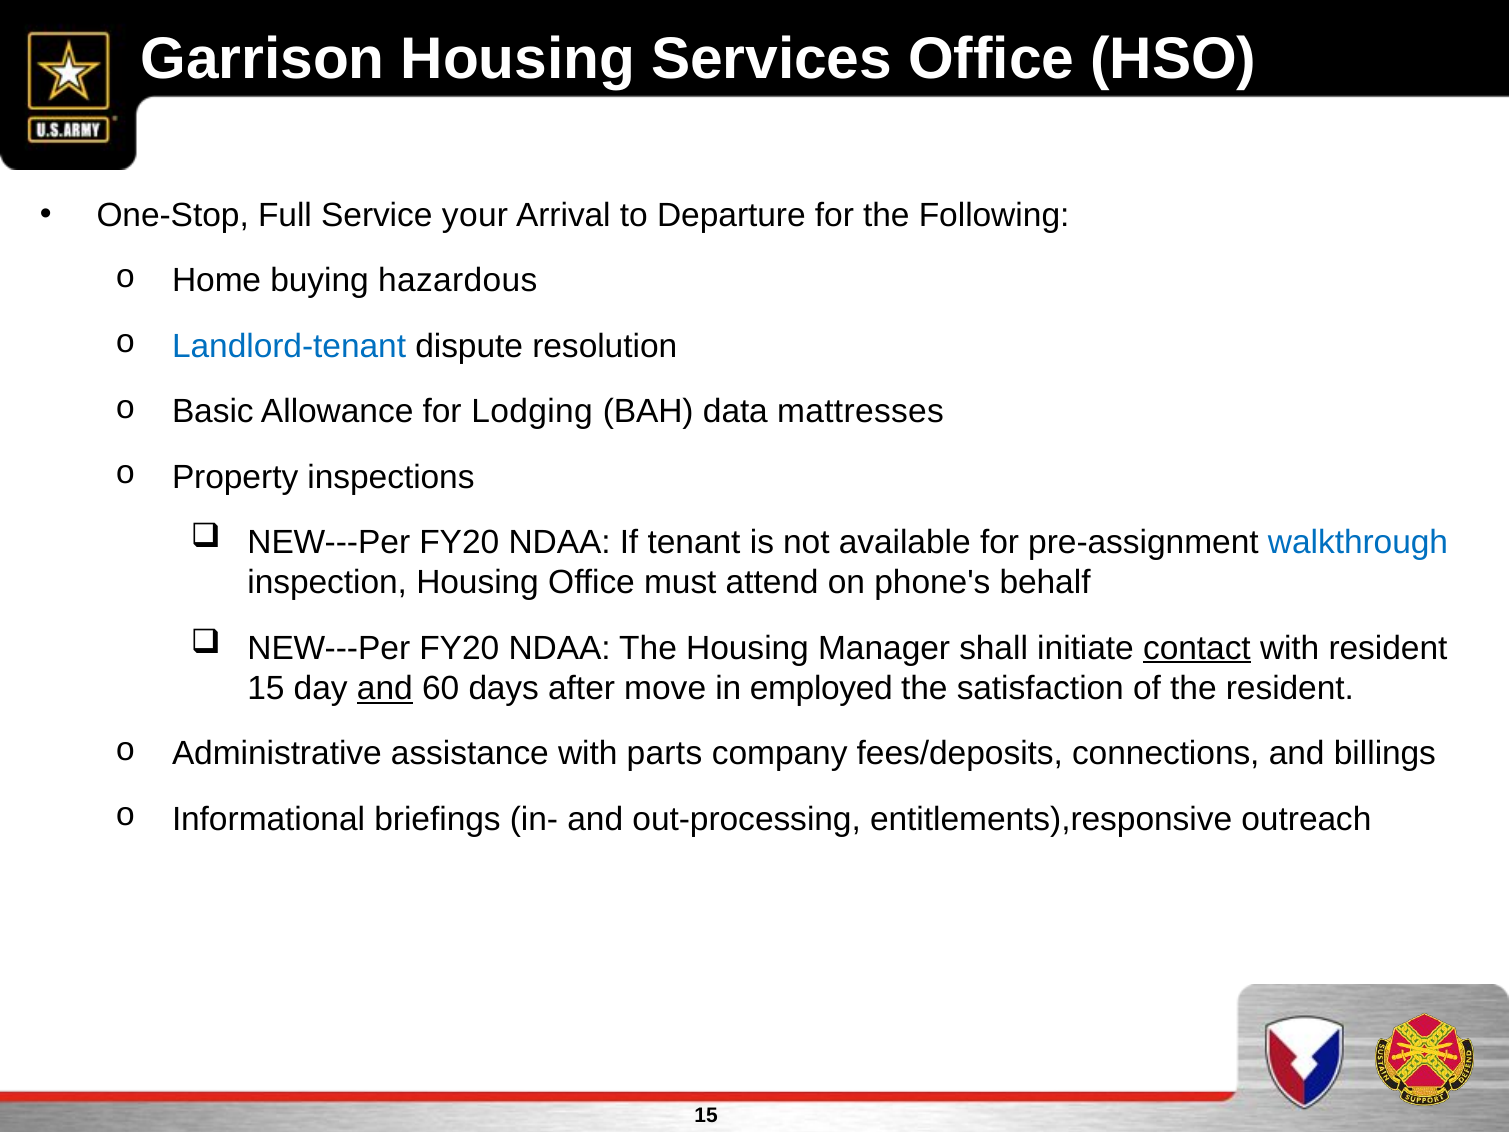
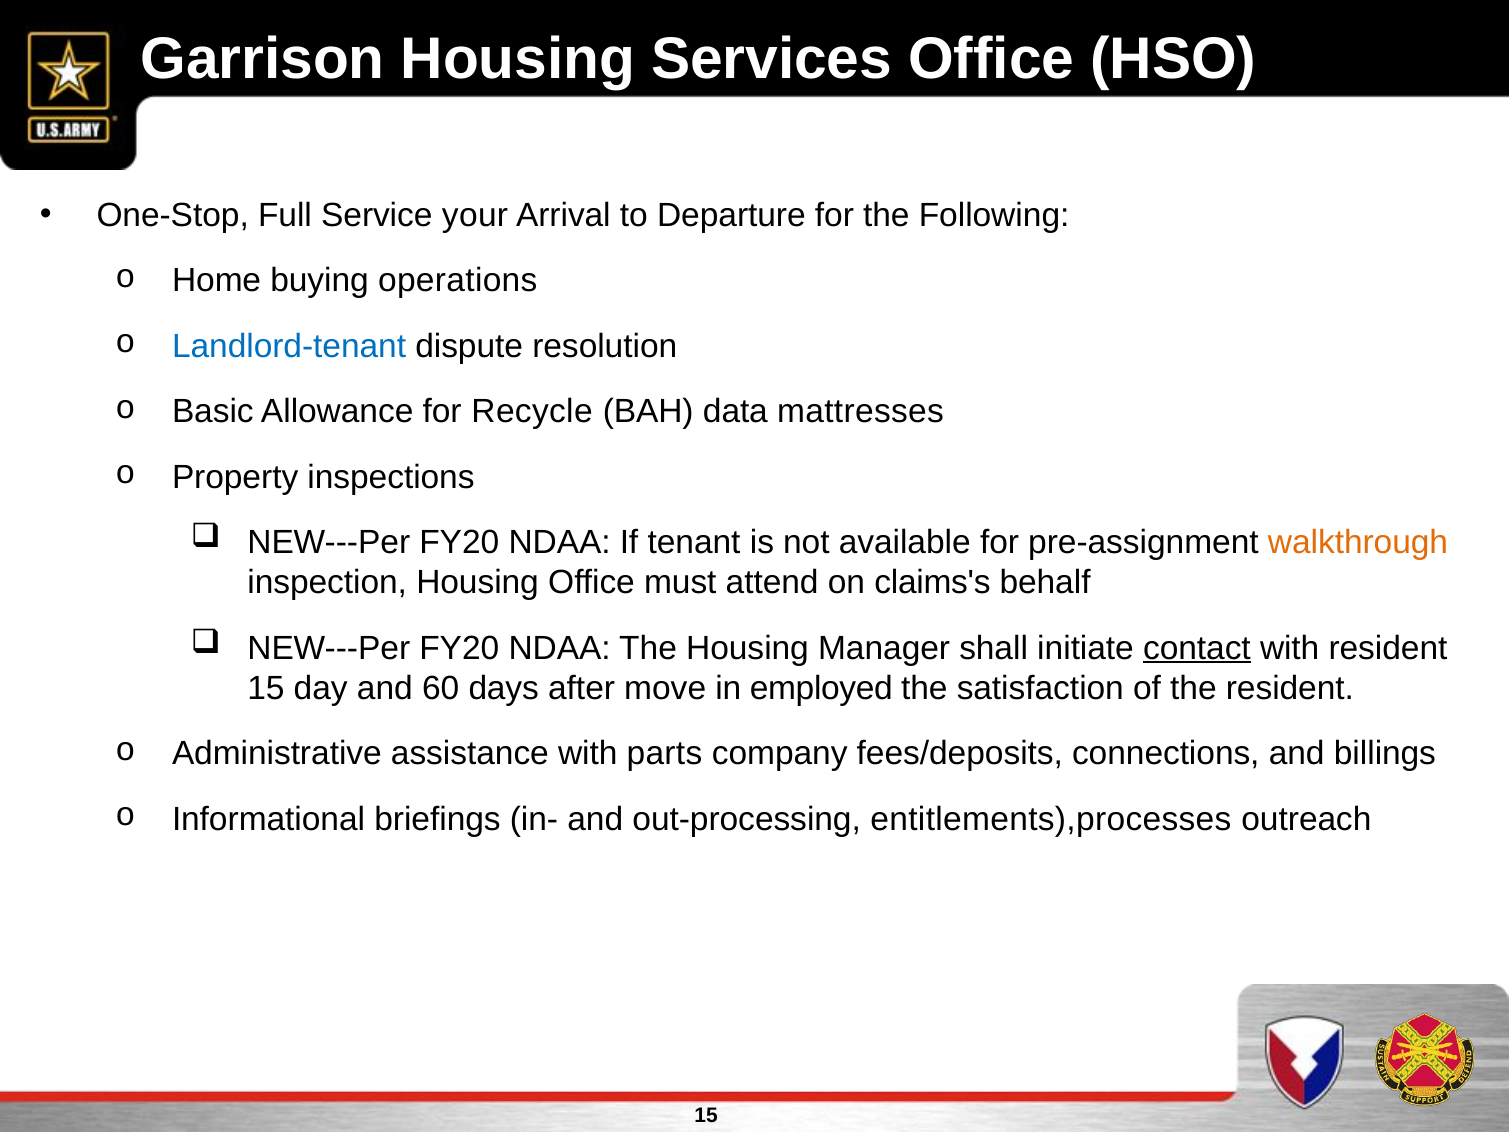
hazardous: hazardous -> operations (458, 281)
Lodging: Lodging -> Recycle (532, 411)
walkthrough colour: blue -> orange (1358, 542)
phone's: phone's -> claims's (932, 583)
and underline: present -> none (385, 688)
entitlements),responsive: entitlements),responsive -> entitlements),processes (1051, 819)
